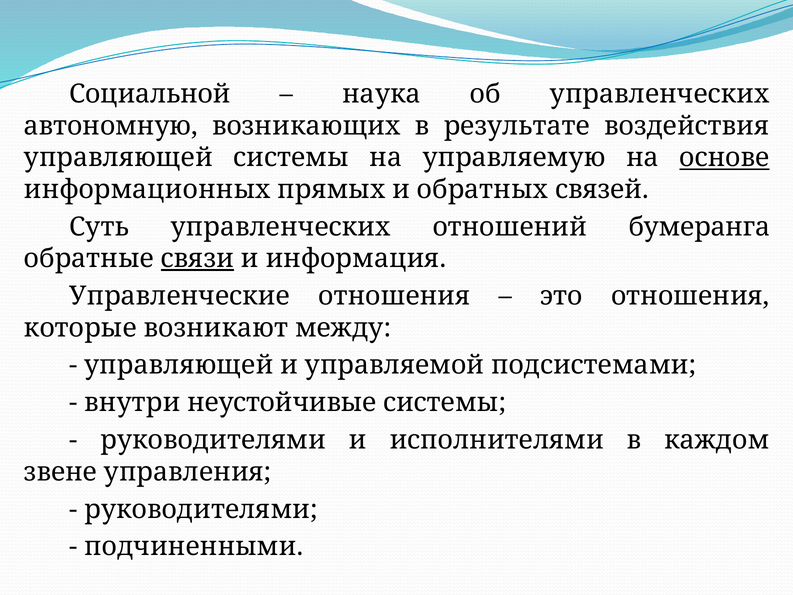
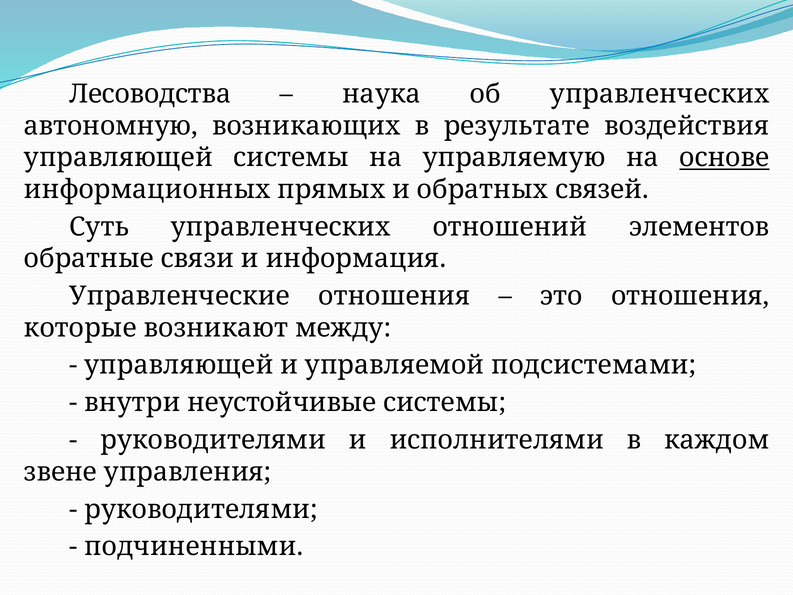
Социальной: Социальной -> Лесоводства (150, 94)
бумеранга: бумеранга -> элементов (699, 227)
связи underline: present -> none (197, 258)
